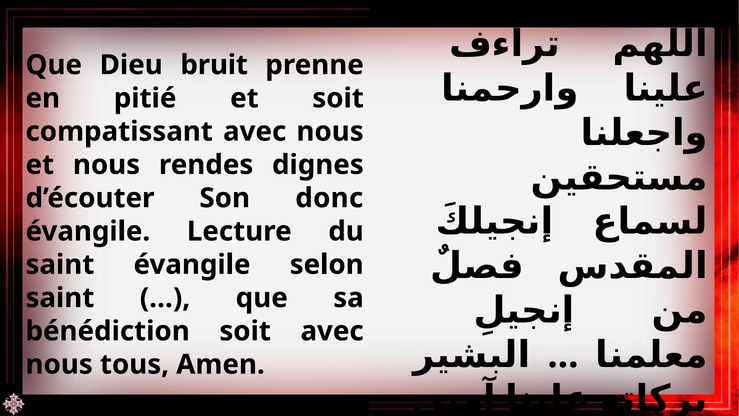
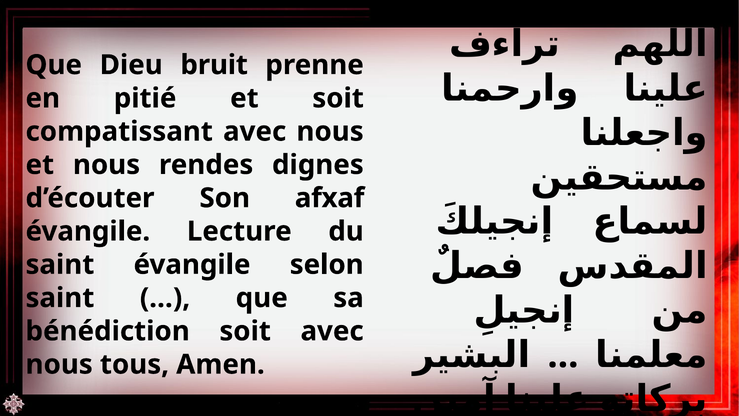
donc: donc -> afxaf (330, 198)
